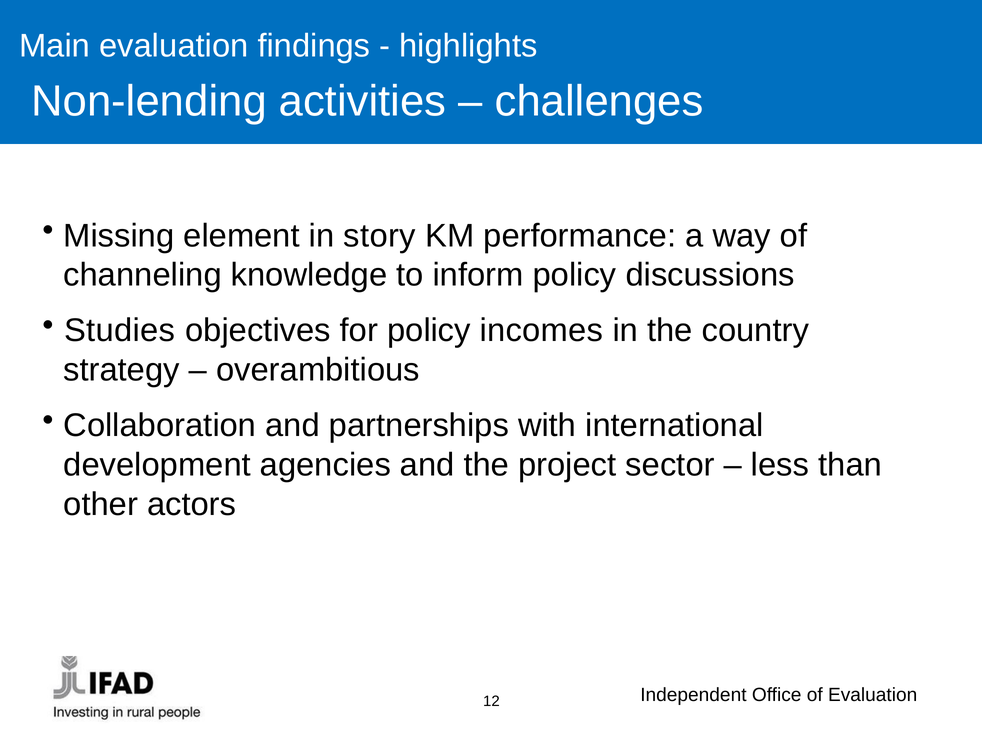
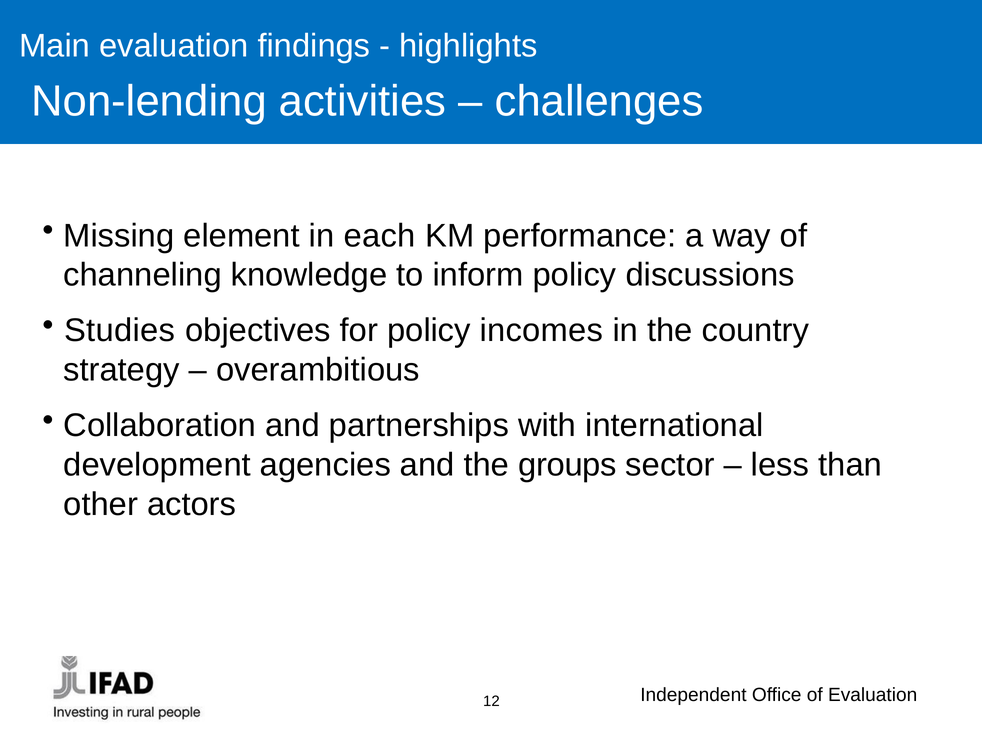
story: story -> each (380, 236)
project: project -> groups (567, 465)
